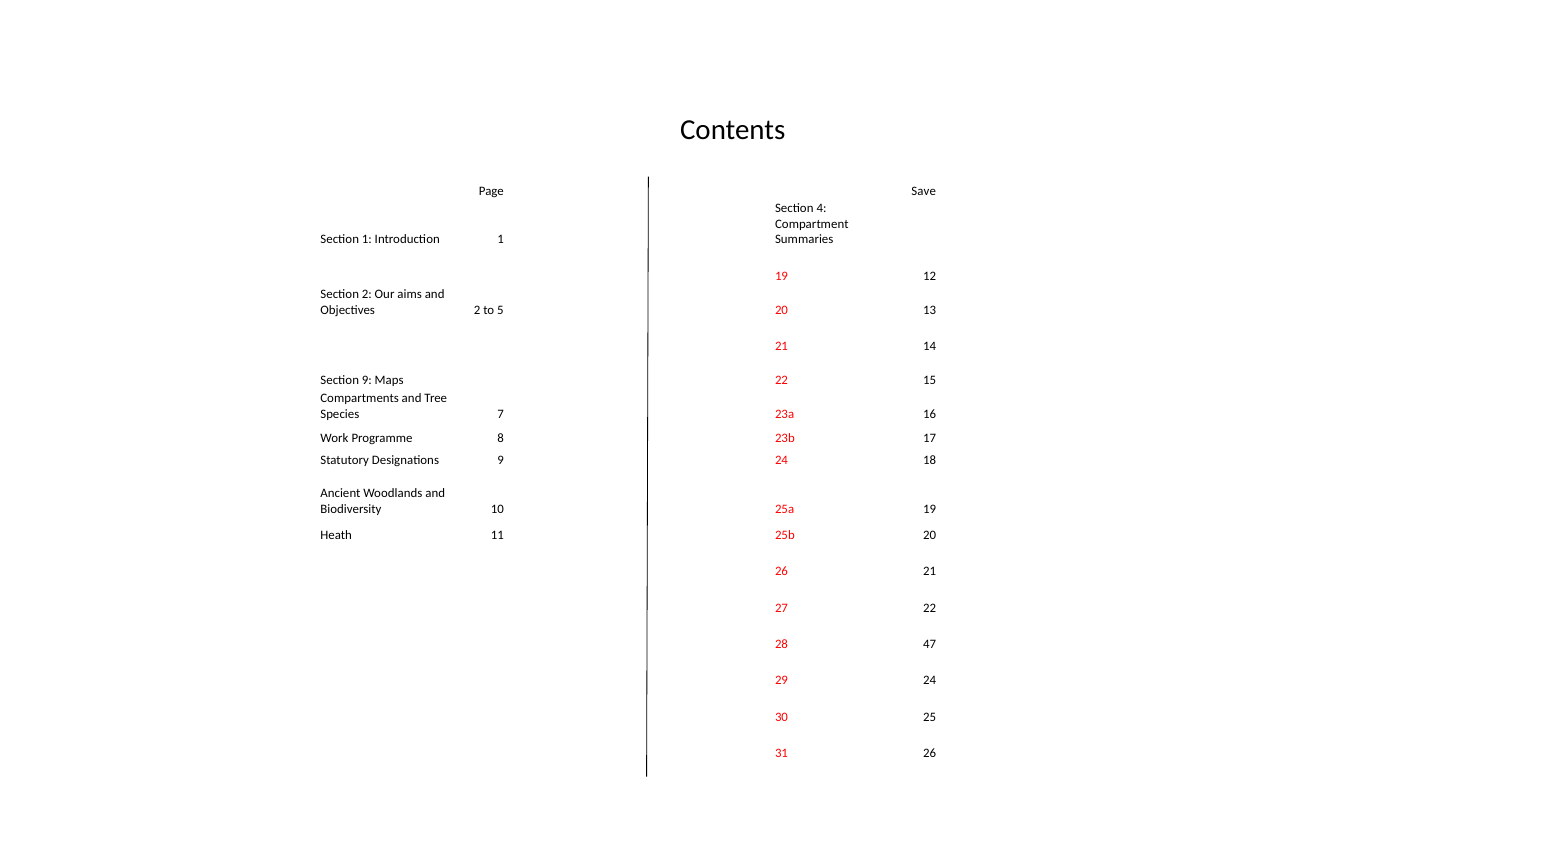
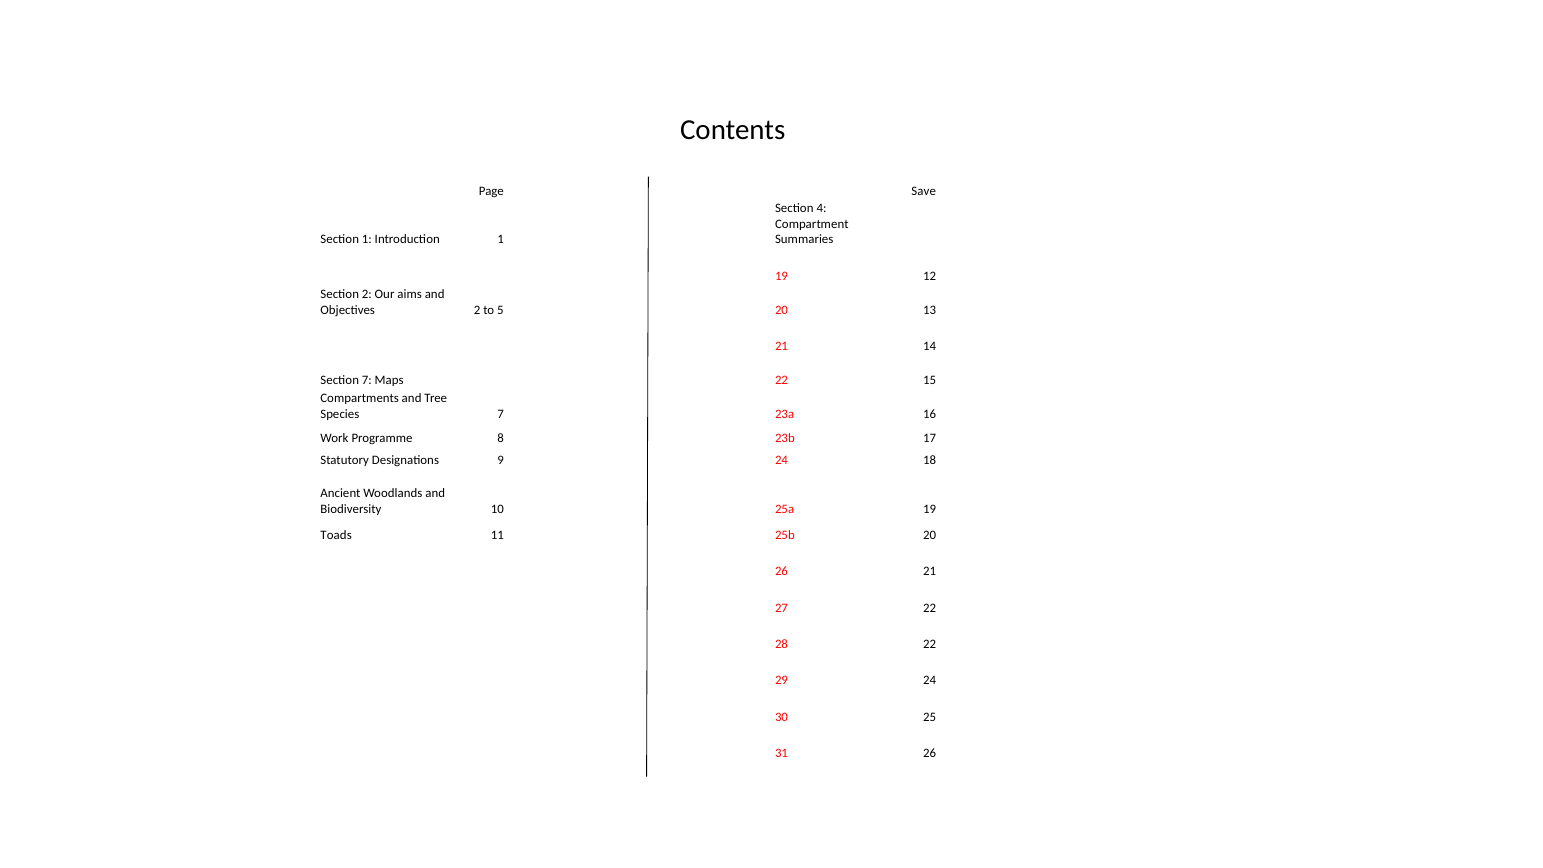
Section 9: 9 -> 7 (367, 380)
Heath: Heath -> Toads (336, 535)
28 47: 47 -> 22 (930, 644)
